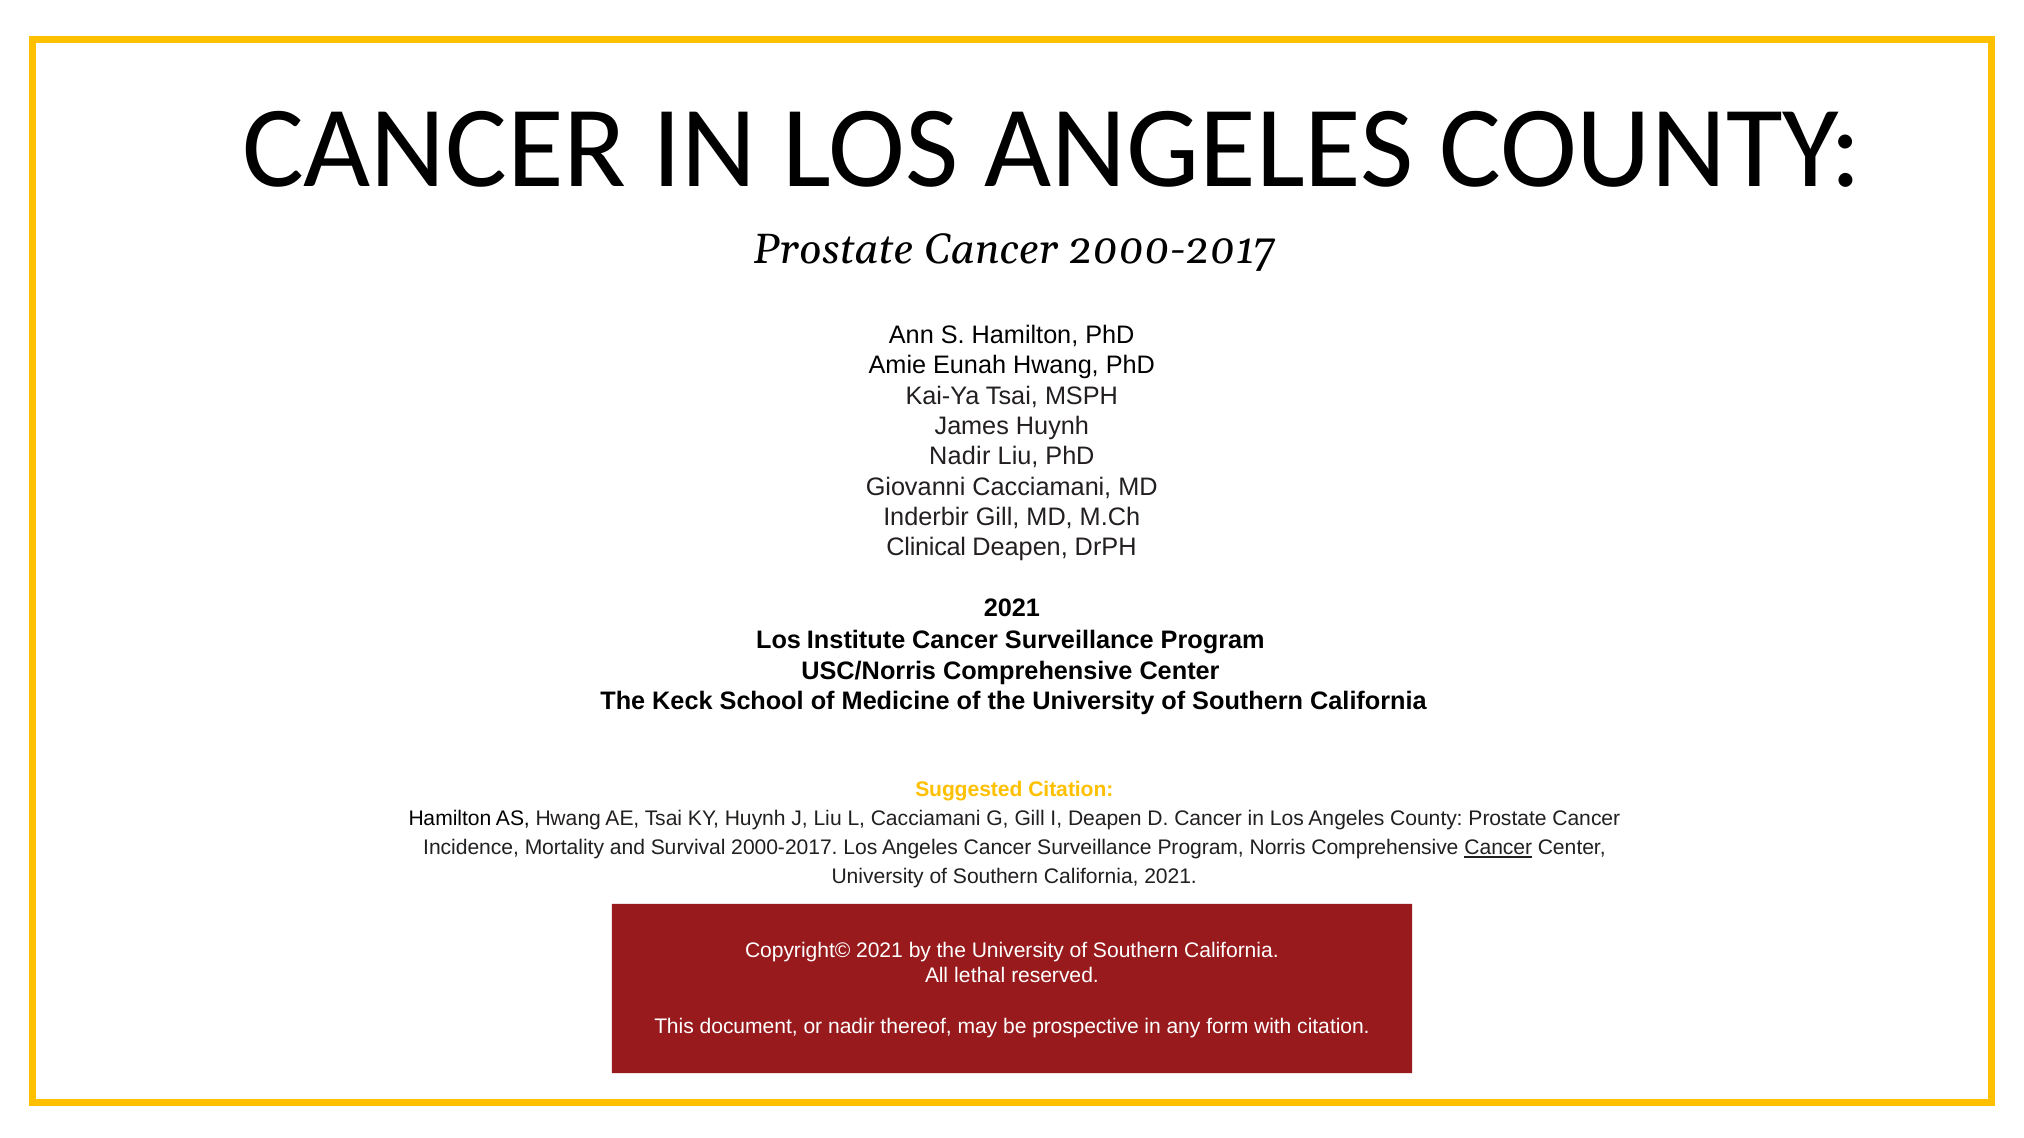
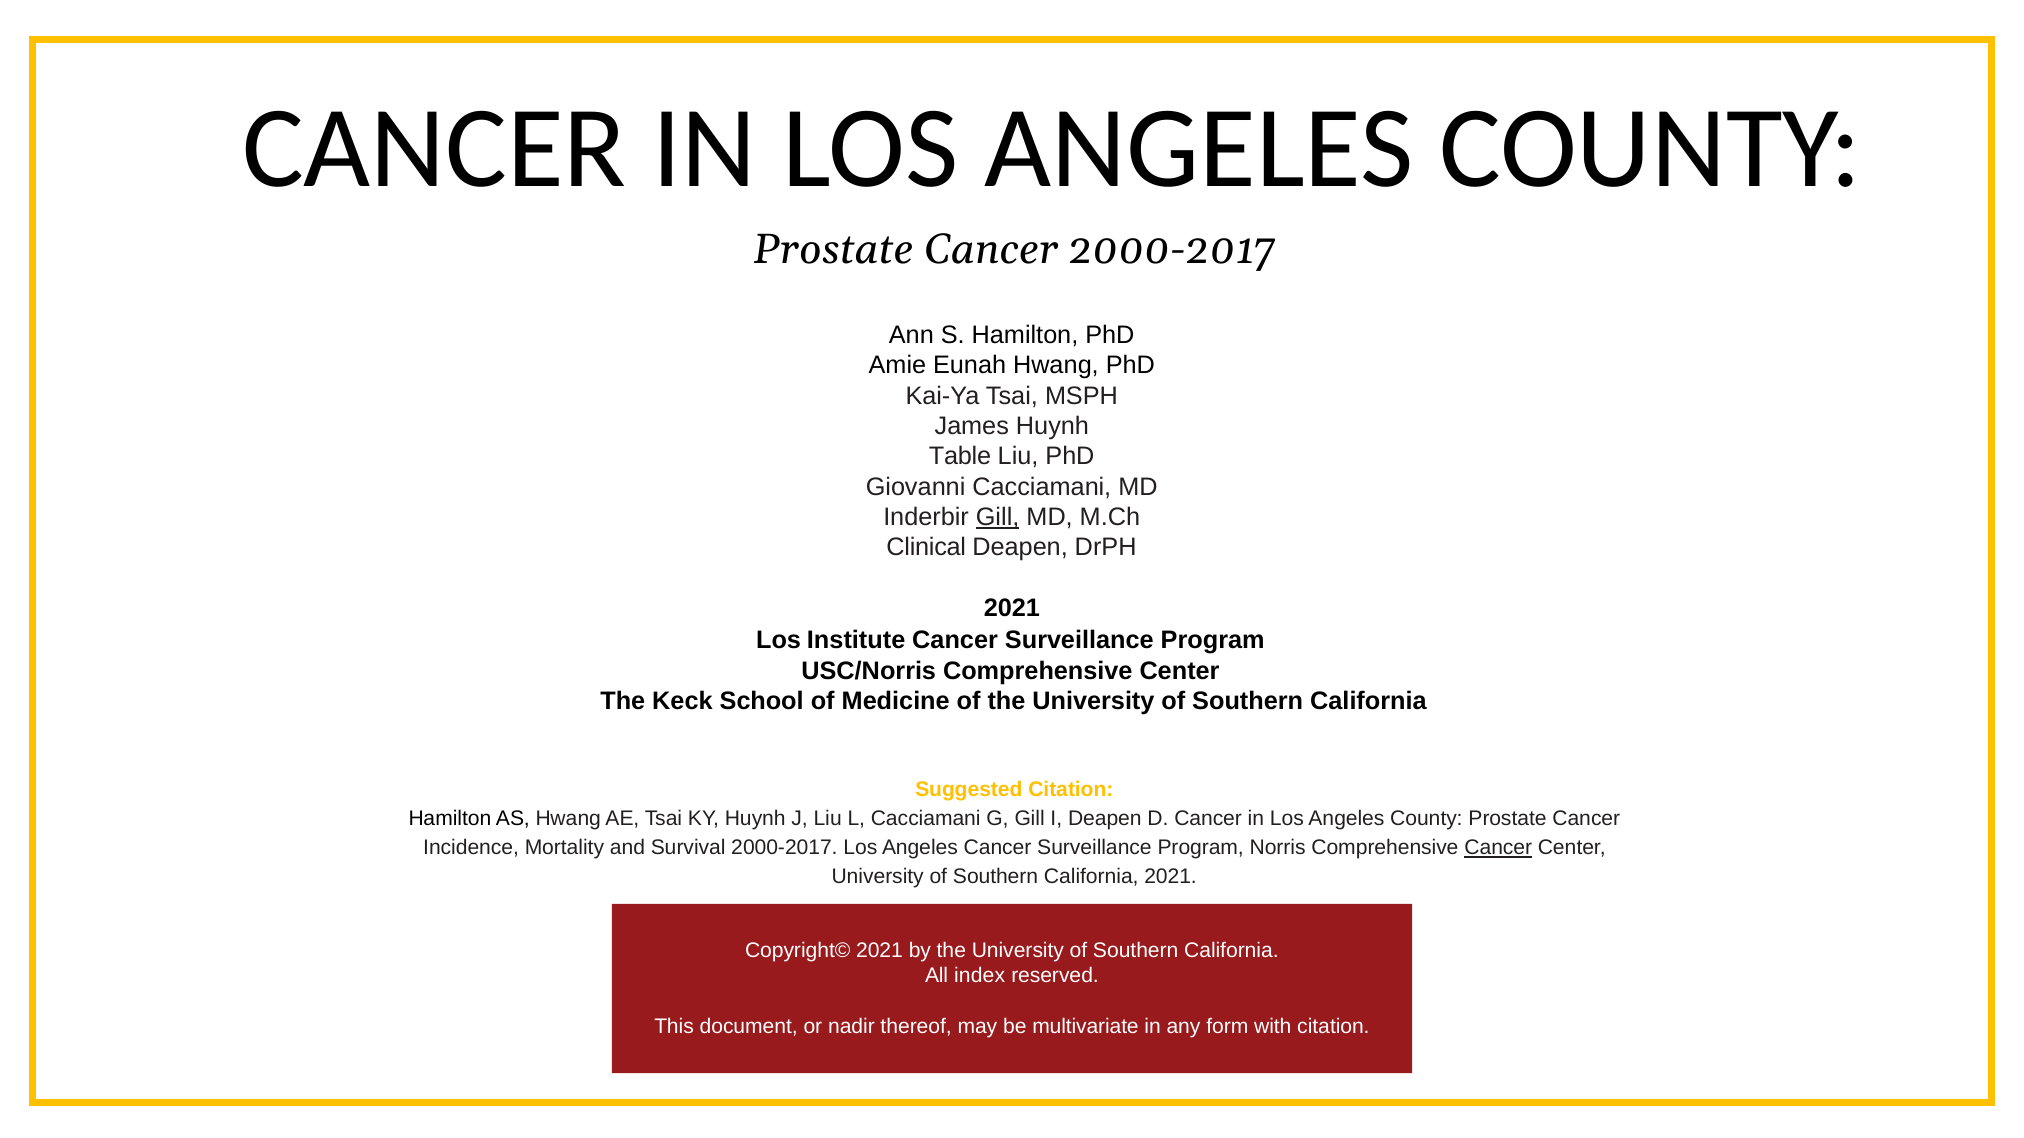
Nadir: Nadir -> Table (960, 457)
Gill underline: none -> present (998, 517)
lethal: lethal -> index (980, 976)
prospective: prospective -> multivariate (1085, 1027)
